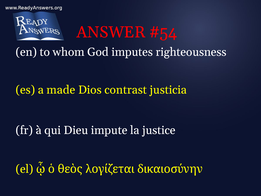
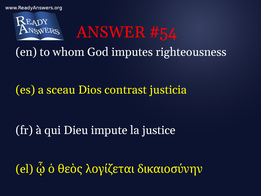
made: made -> sceau (61, 90)
